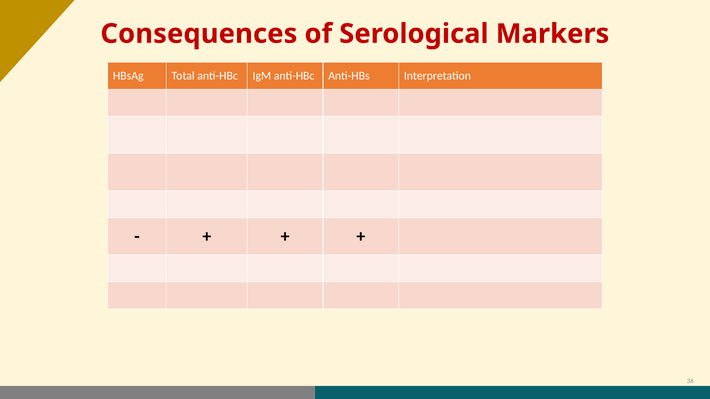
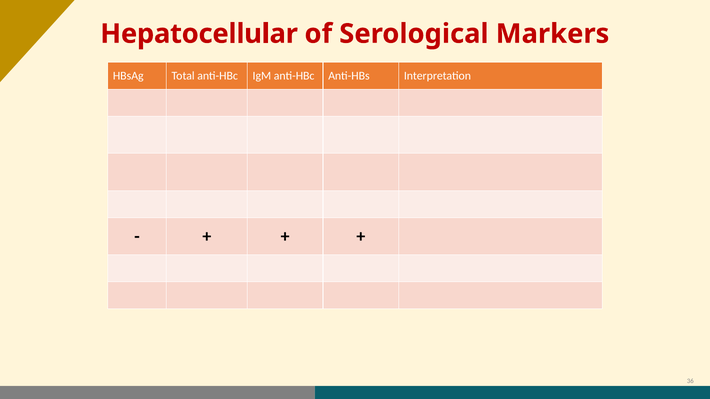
Consequences: Consequences -> Hepatocellular (199, 34)
